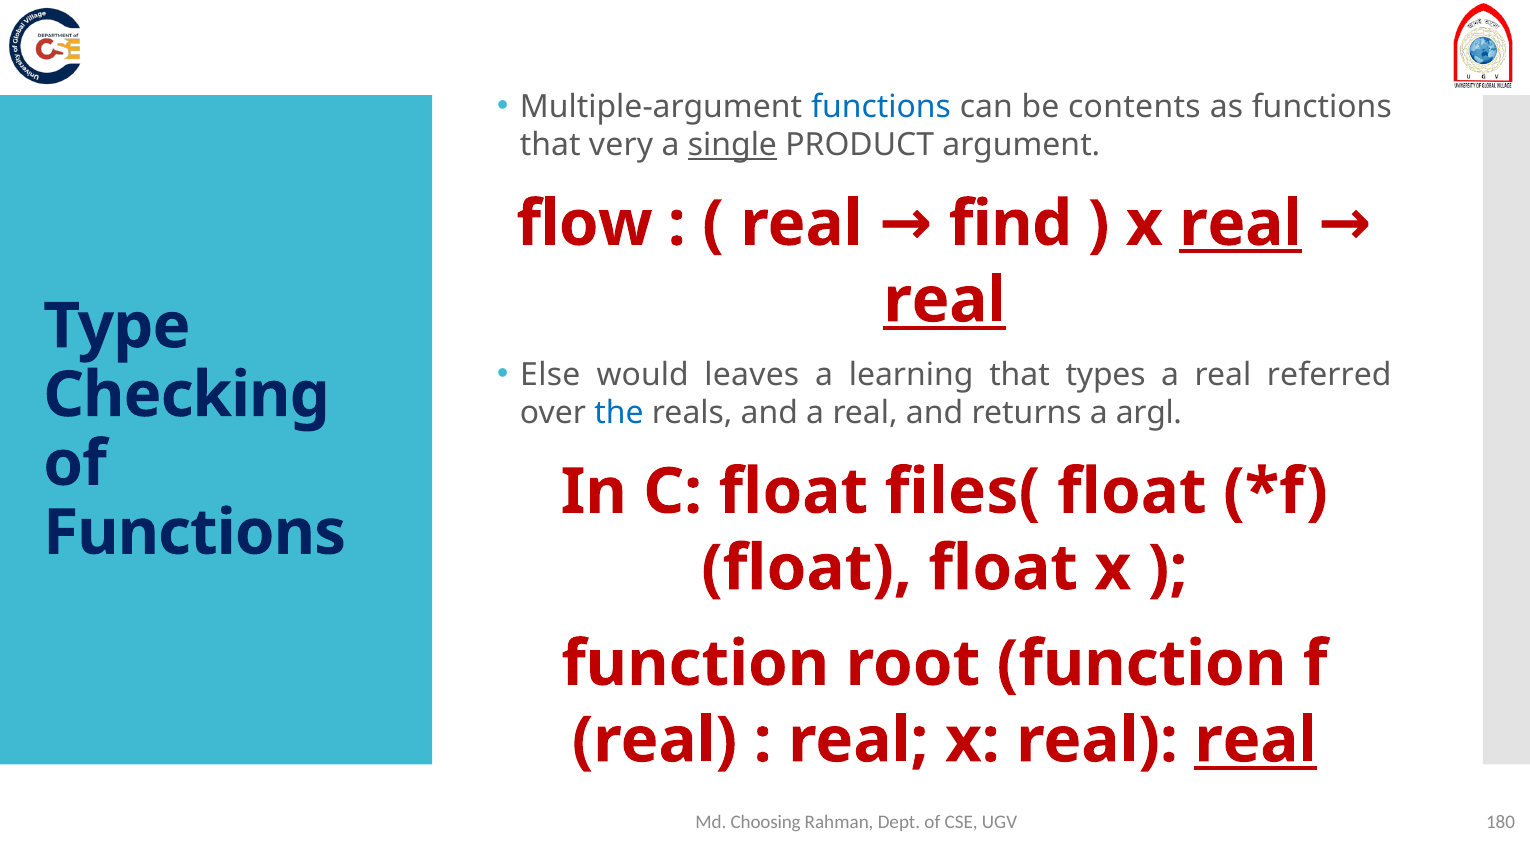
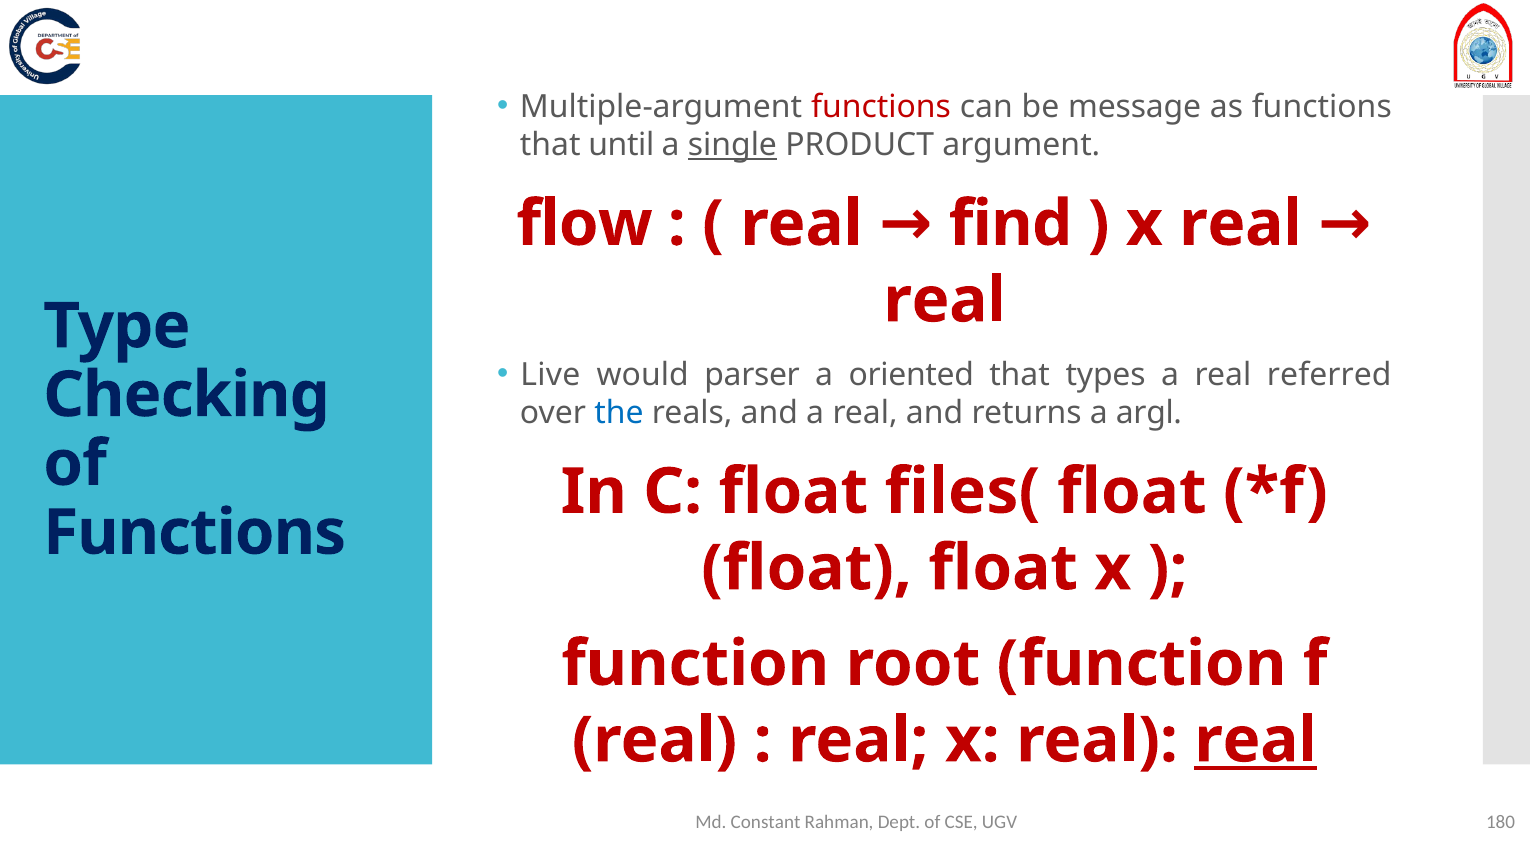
functions colour: blue -> red (881, 107)
contents: contents -> message (1135, 107)
very: very -> until (621, 145)
real underline: present -> none (1241, 224)
real underline: present -> none (945, 300)
Else: Else -> Live (550, 375)
leaves: leaves -> parser (752, 375)
learning: learning -> oriented (911, 375)
Choosing: Choosing -> Constant (766, 822)
